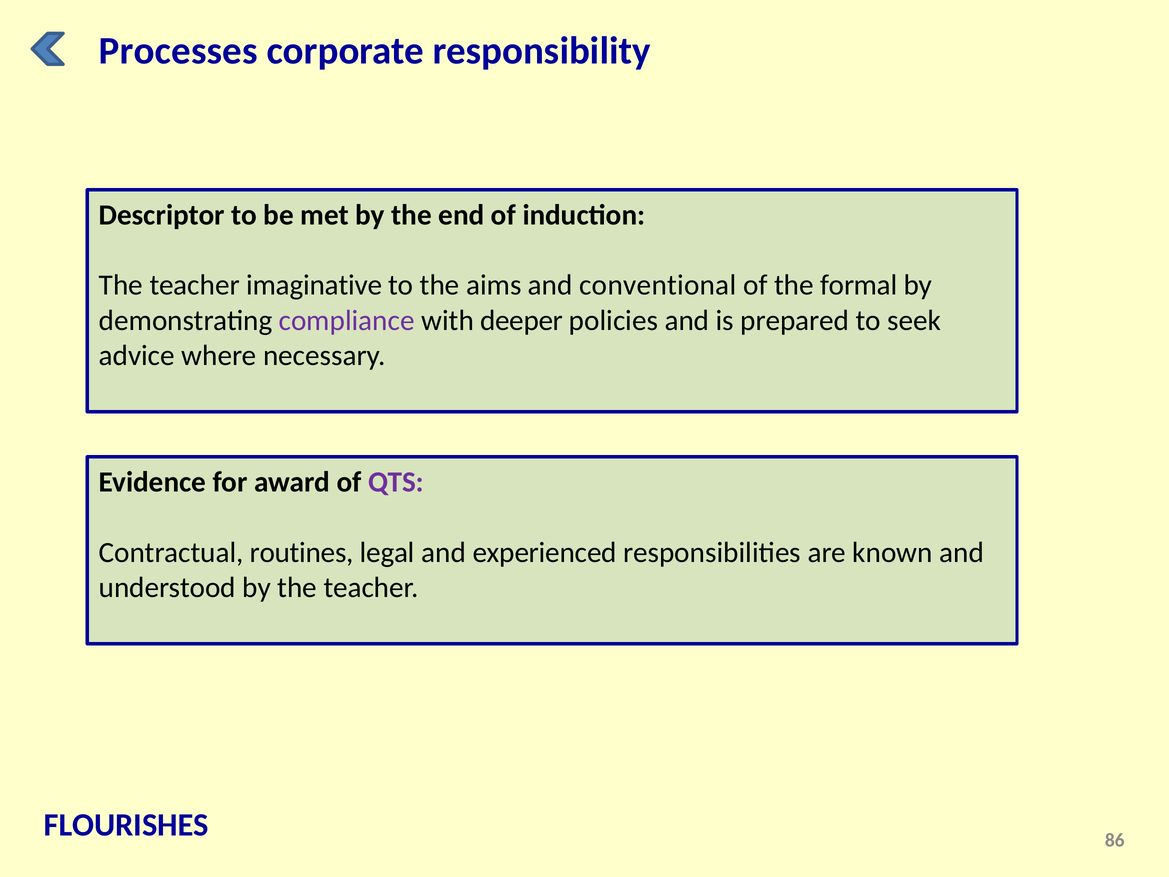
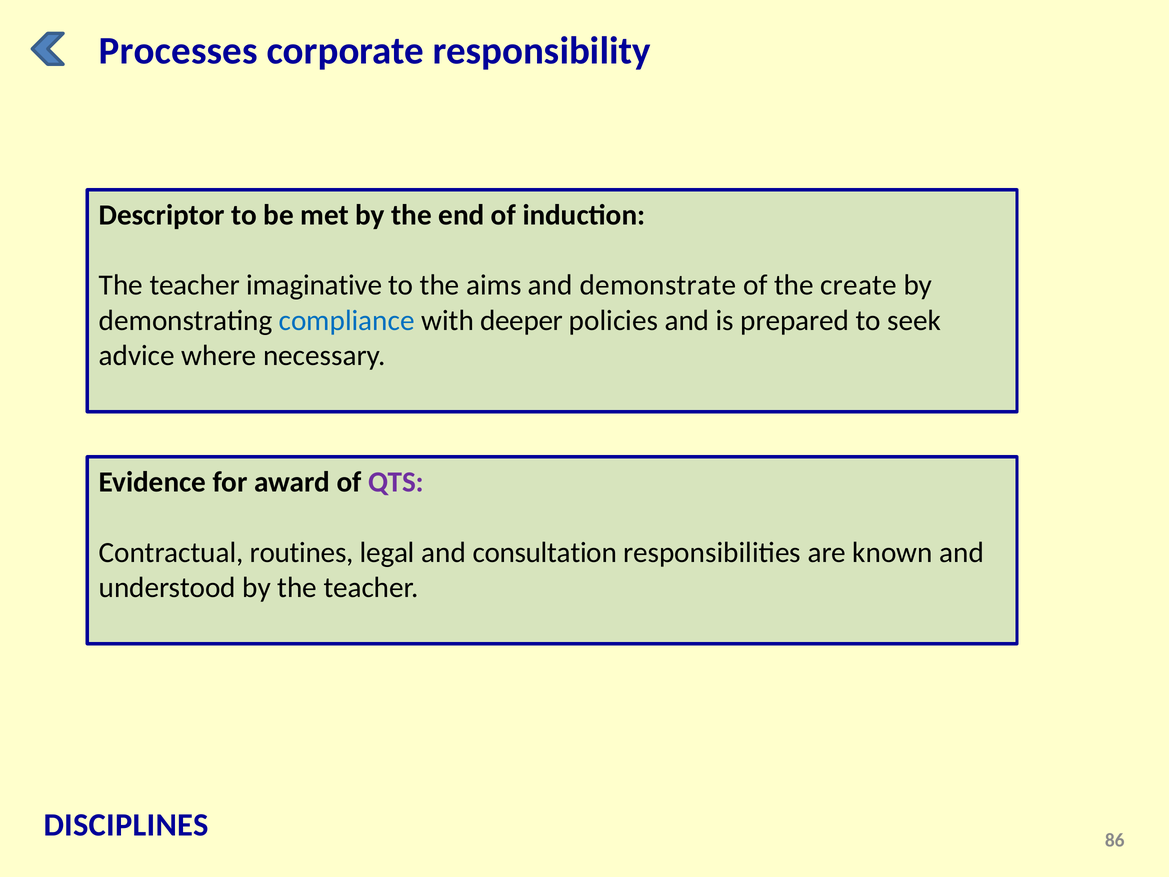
conventional: conventional -> demonstrate (658, 285)
formal: formal -> create (859, 285)
compliance colour: purple -> blue (347, 320)
experienced: experienced -> consultation (545, 552)
FLOURISHES: FLOURISHES -> DISCIPLINES (126, 825)
